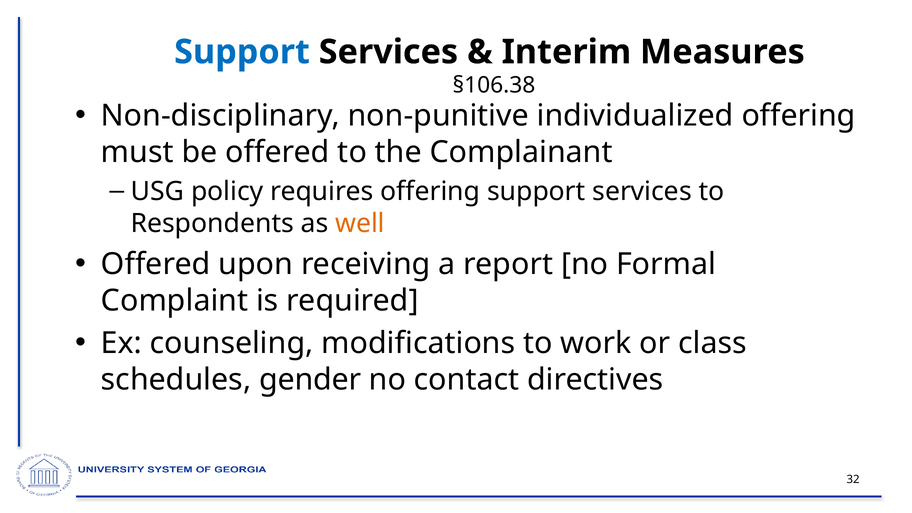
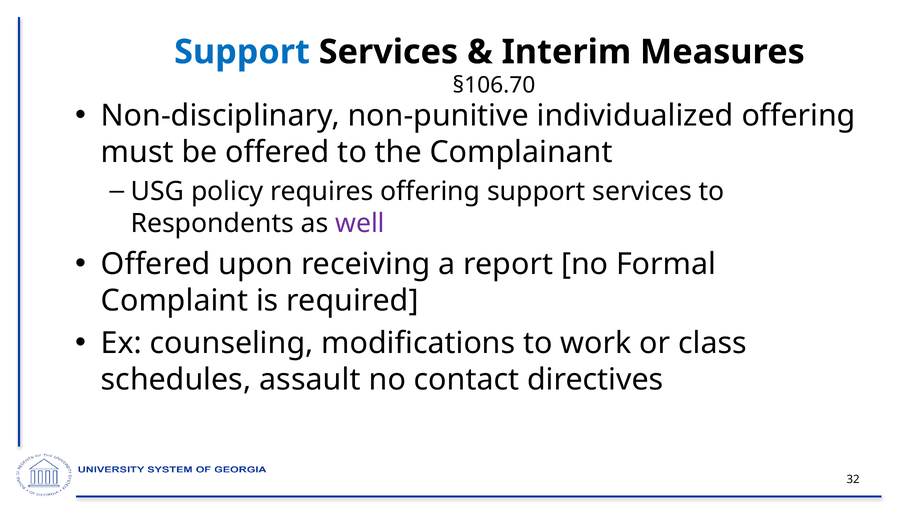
§106.38: §106.38 -> §106.70 (494, 85)
well colour: orange -> purple (360, 224)
gender: gender -> assault (310, 380)
